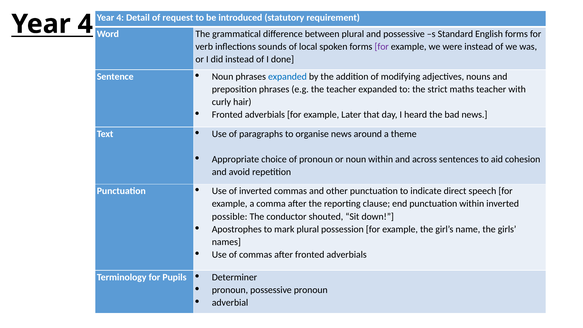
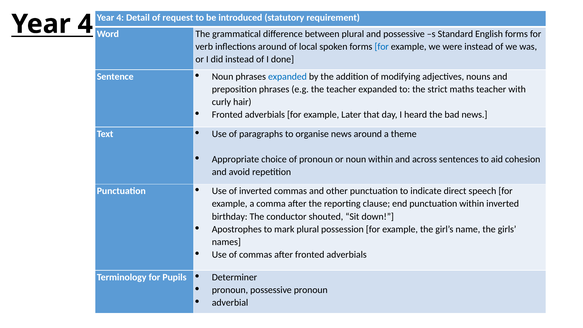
inflections sounds: sounds -> around (272, 47)
for colour: purple -> blue (382, 47)
possible: possible -> birthday (230, 216)
